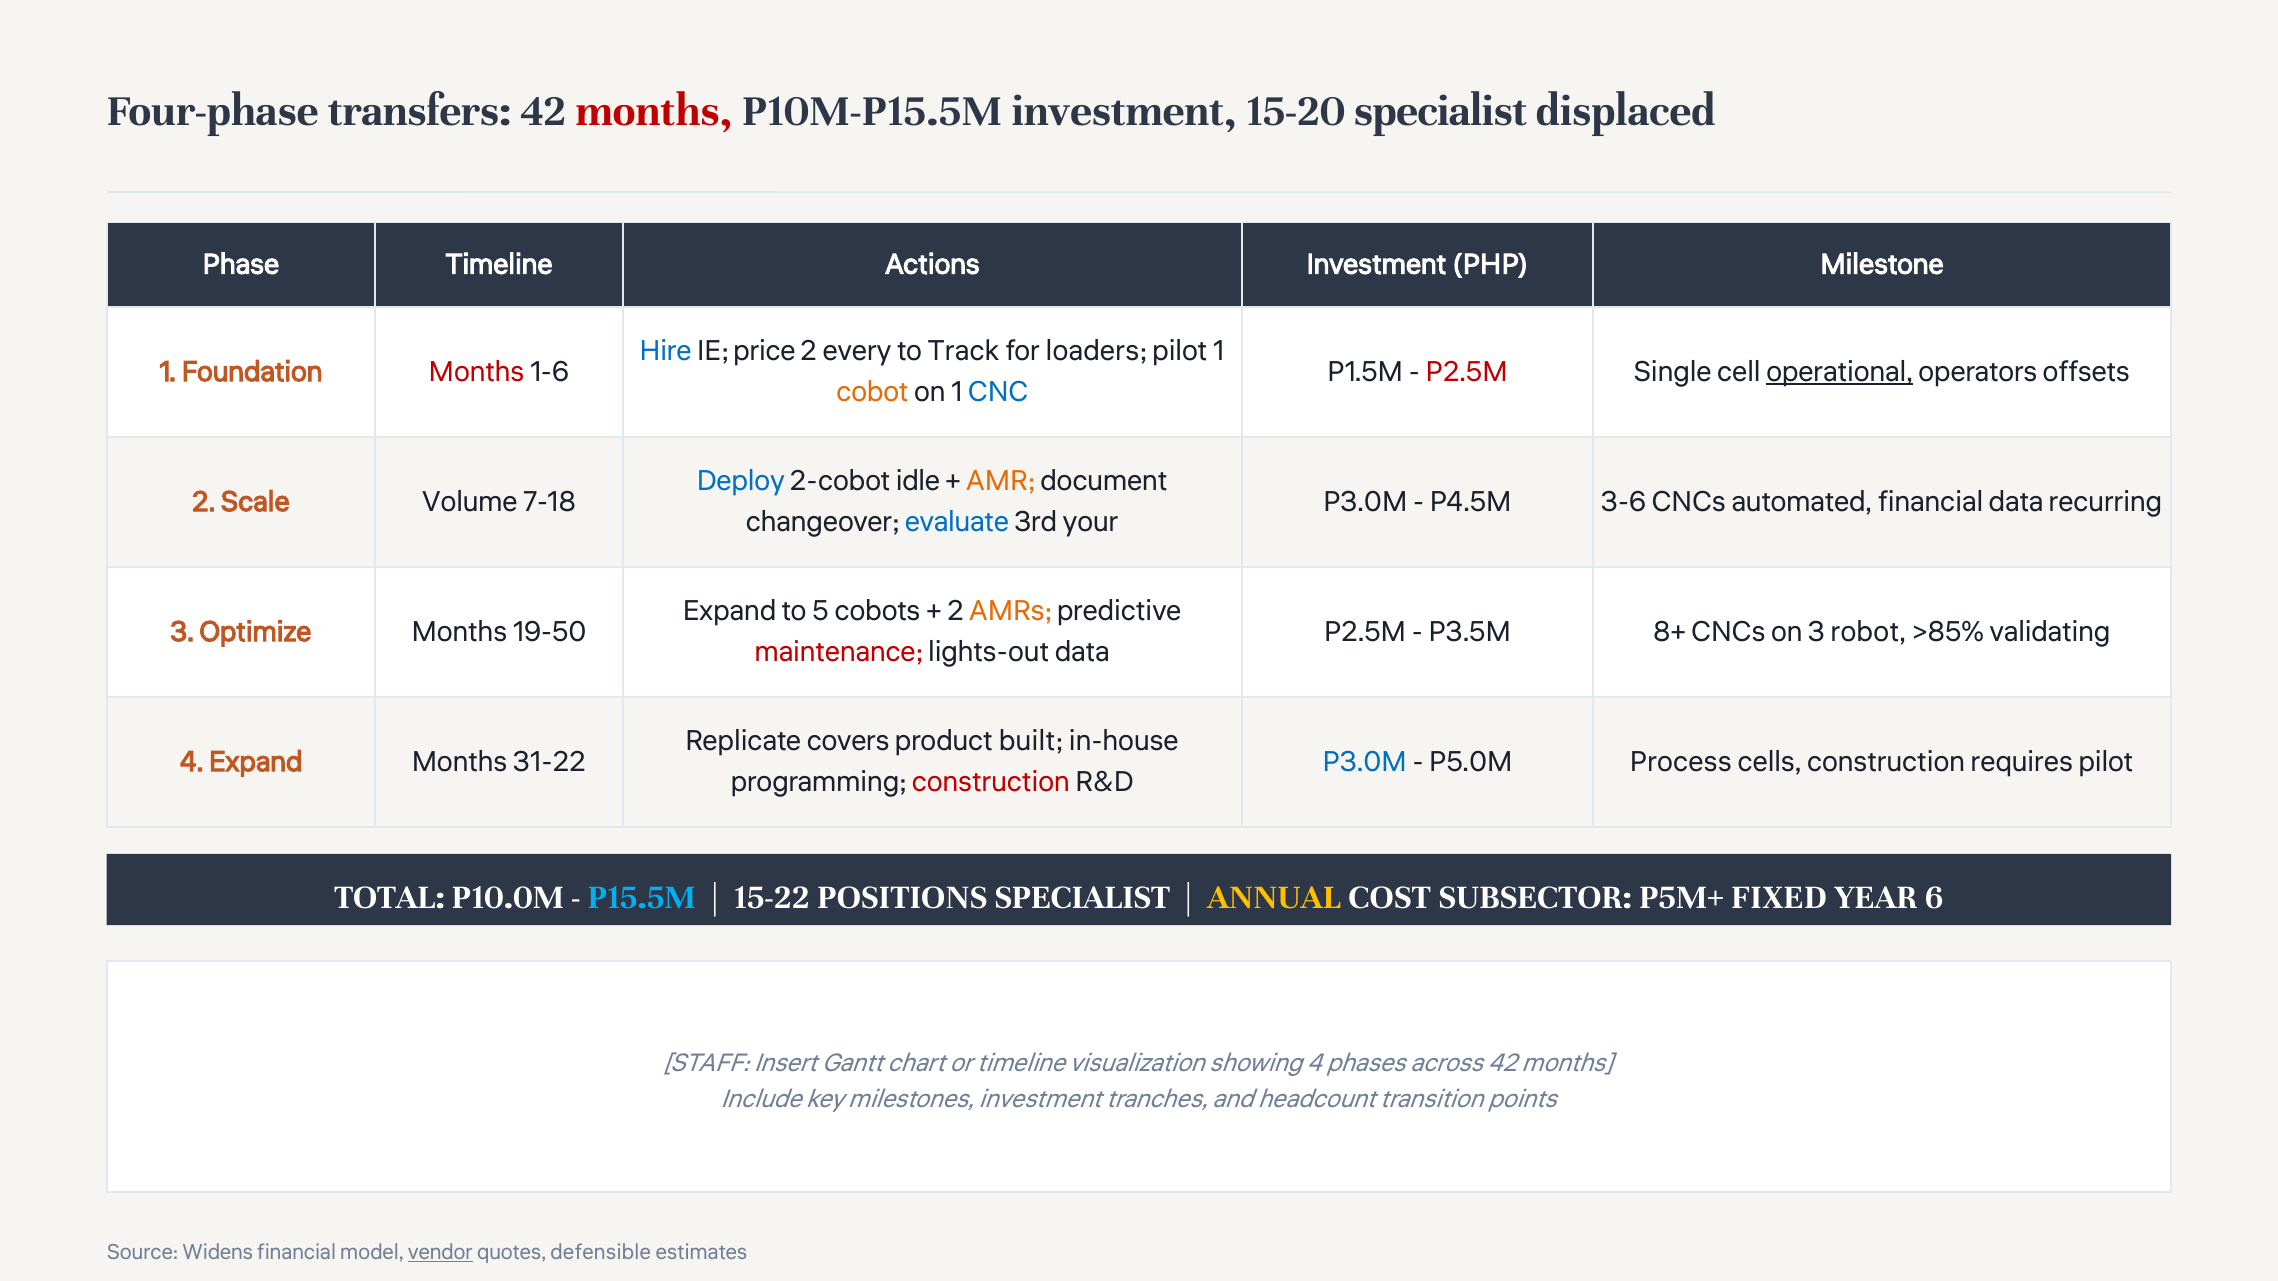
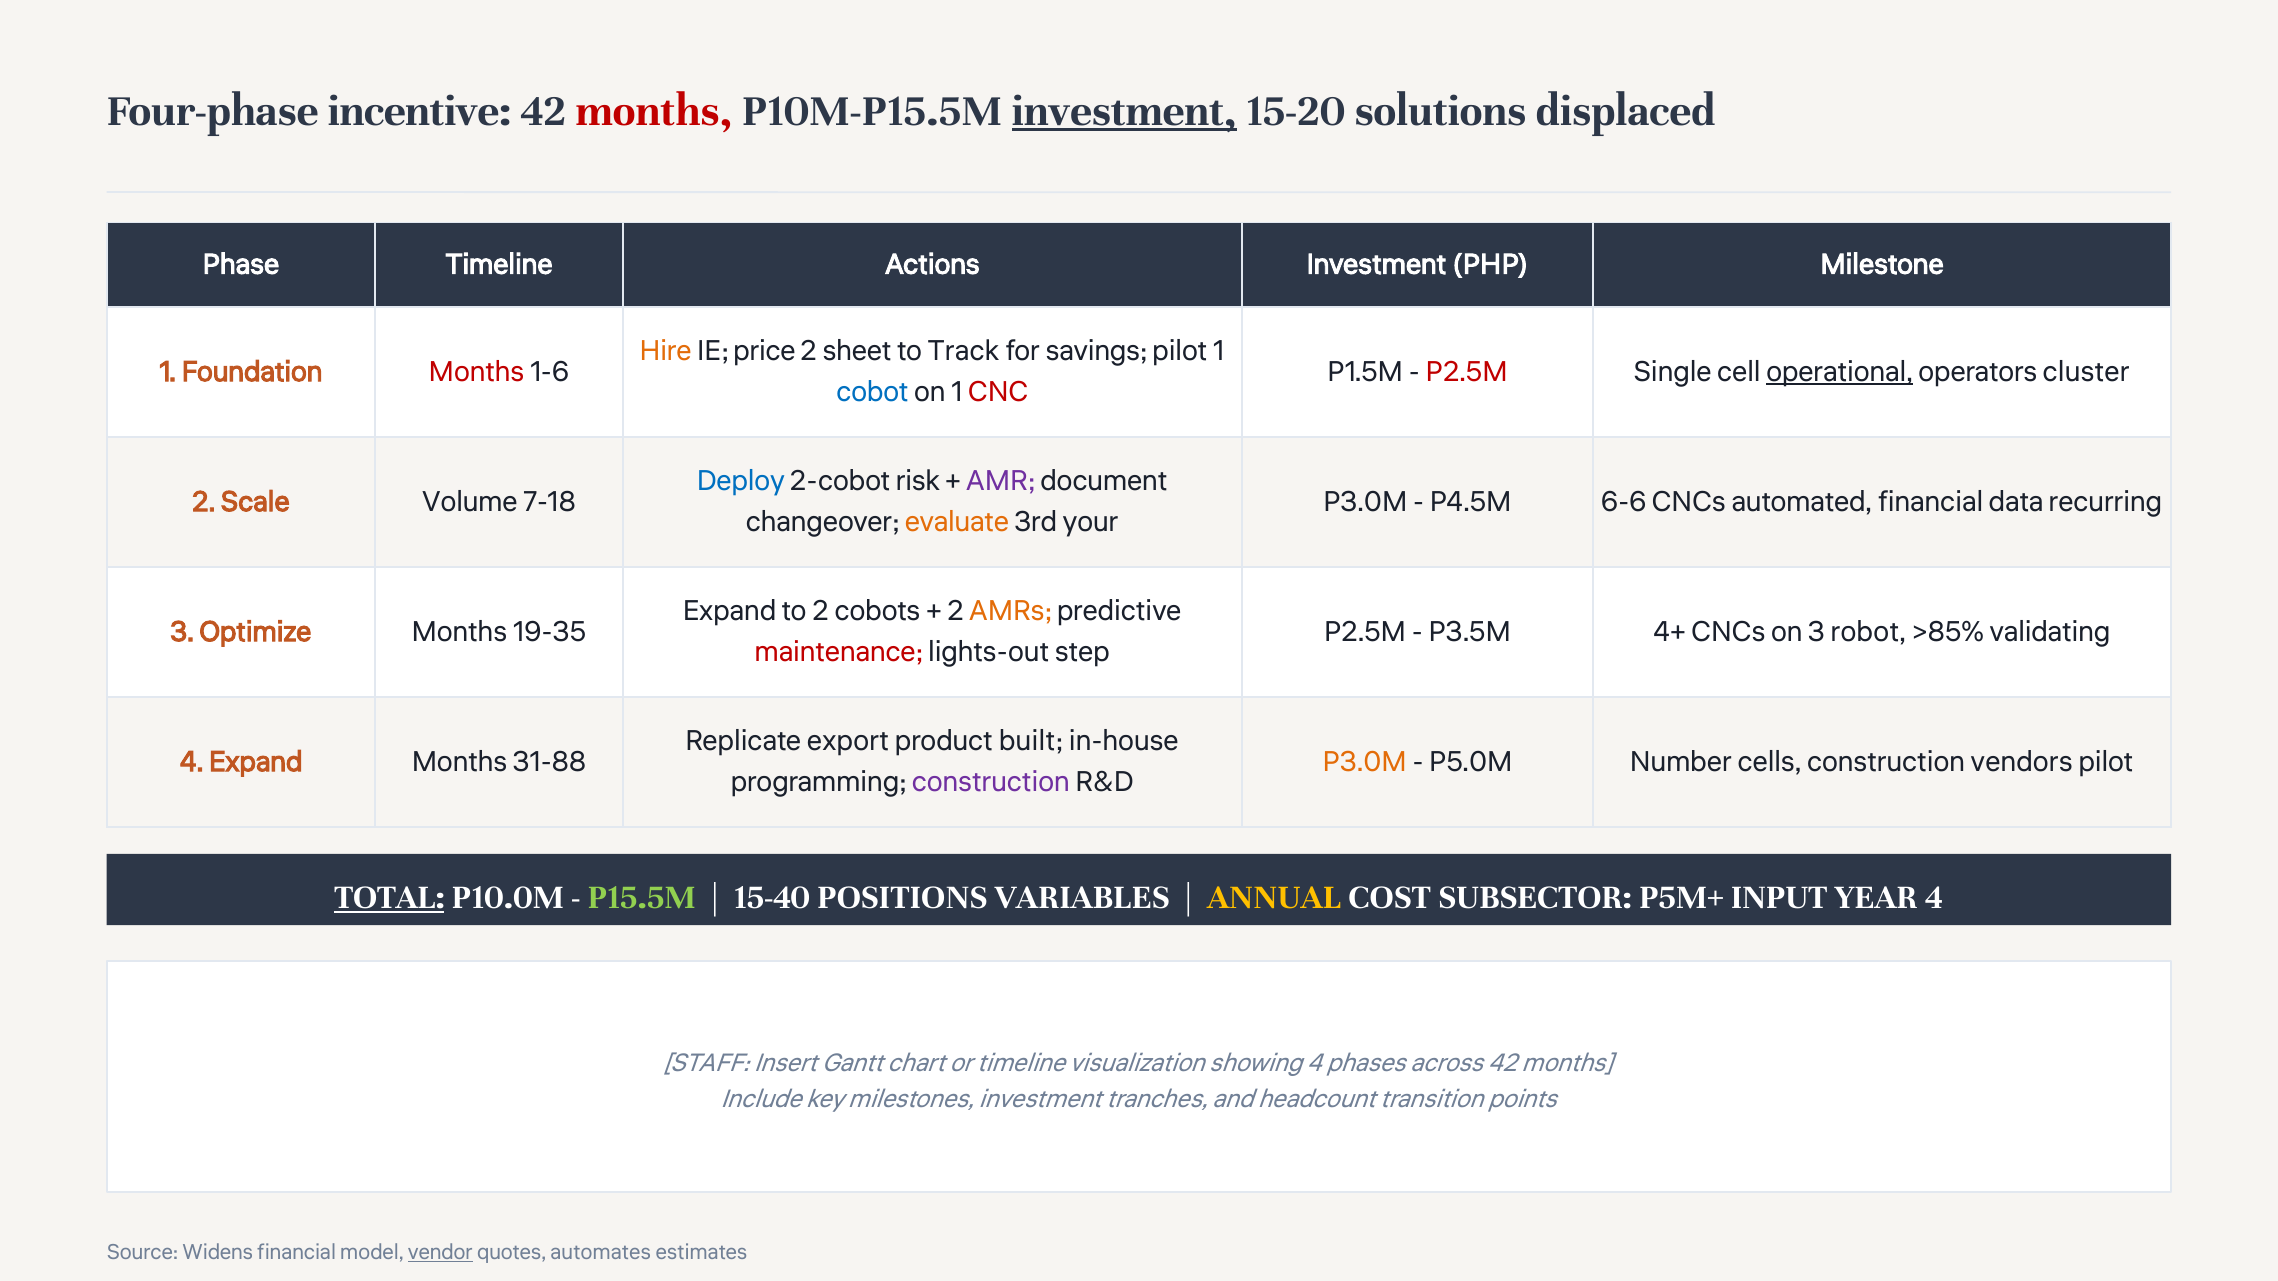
transfers: transfers -> incentive (420, 110)
investment underline: none -> present (1124, 110)
15-20 specialist: specialist -> solutions (1441, 110)
Hire colour: blue -> orange (666, 352)
every: every -> sheet (857, 352)
loaders: loaders -> savings (1096, 352)
offsets: offsets -> cluster (2086, 372)
cobot colour: orange -> blue (873, 392)
CNC colour: blue -> red (998, 392)
idle: idle -> risk (918, 482)
AMR colour: orange -> purple (1000, 482)
3-6: 3-6 -> 6-6 (1624, 502)
evaluate colour: blue -> orange (957, 522)
to 5: 5 -> 2 (821, 612)
19-50: 19-50 -> 19-35 (550, 632)
8+: 8+ -> 4+ (1669, 632)
lights-out data: data -> step (1082, 652)
covers: covers -> export (848, 742)
31-22: 31-22 -> 31-88 (550, 762)
P3.0M colour: blue -> orange (1365, 762)
Process: Process -> Number (1681, 762)
requires: requires -> vendors (2022, 762)
construction colour: red -> purple (991, 782)
TOTAL underline: none -> present (390, 897)
P15.5M colour: light blue -> light green (642, 897)
15-22: 15-22 -> 15-40 (772, 897)
POSITIONS SPECIALIST: SPECIALIST -> VARIABLES (1082, 897)
FIXED: FIXED -> INPUT (1779, 897)
YEAR 6: 6 -> 4 (1934, 897)
defensible: defensible -> automates (601, 1253)
